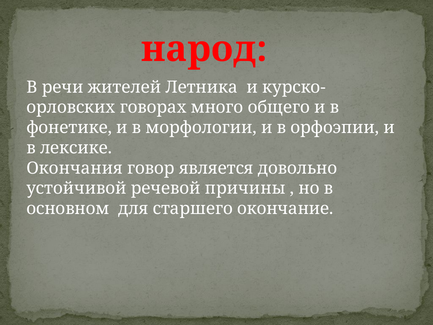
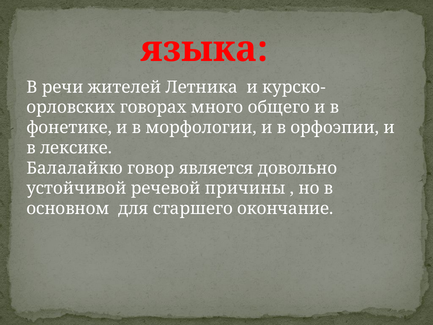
народ: народ -> языка (204, 49)
Окончания: Окончания -> Балалайкю (75, 168)
